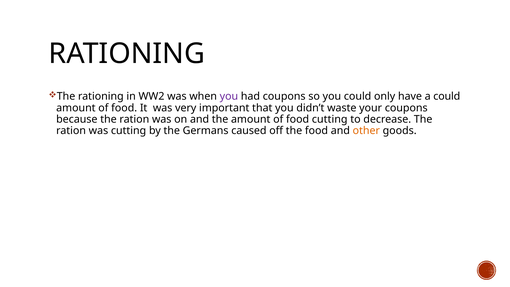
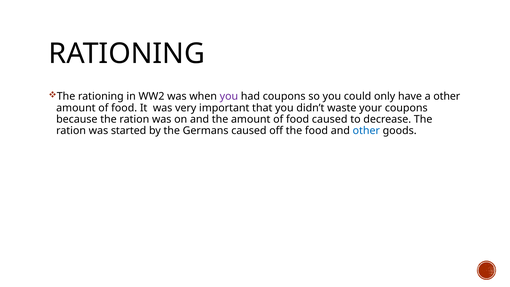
a could: could -> other (447, 96)
food cutting: cutting -> caused (330, 119)
was cutting: cutting -> started (129, 131)
other colour: orange -> blue (366, 131)
